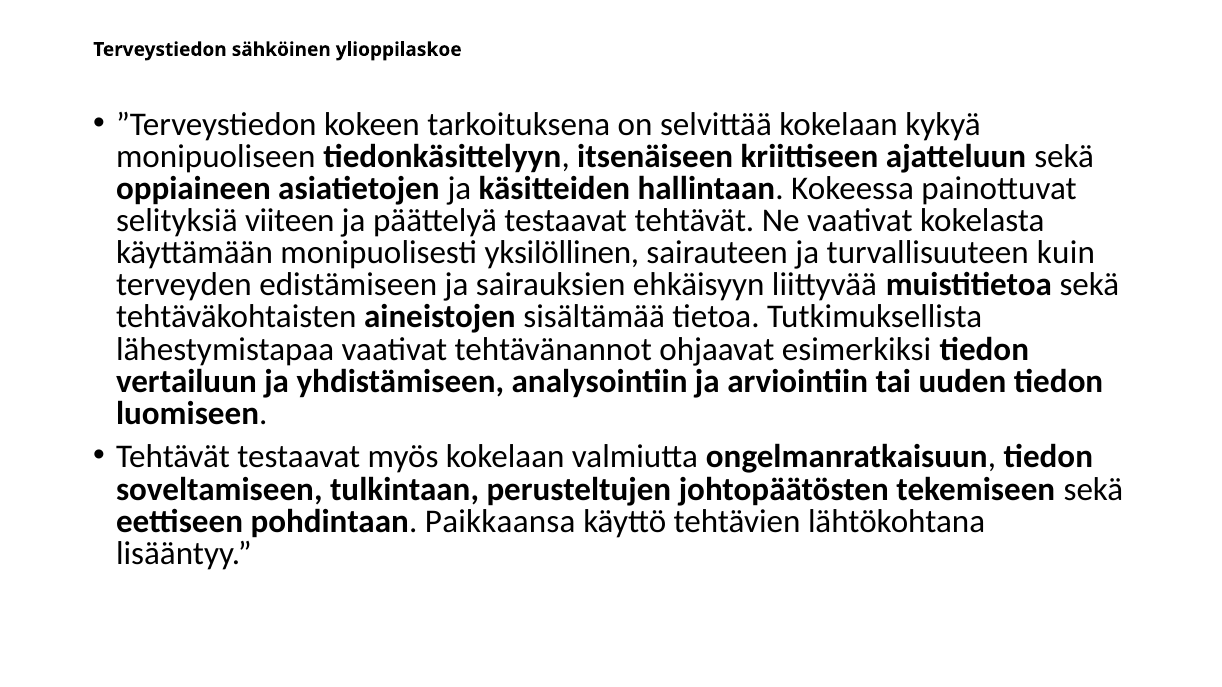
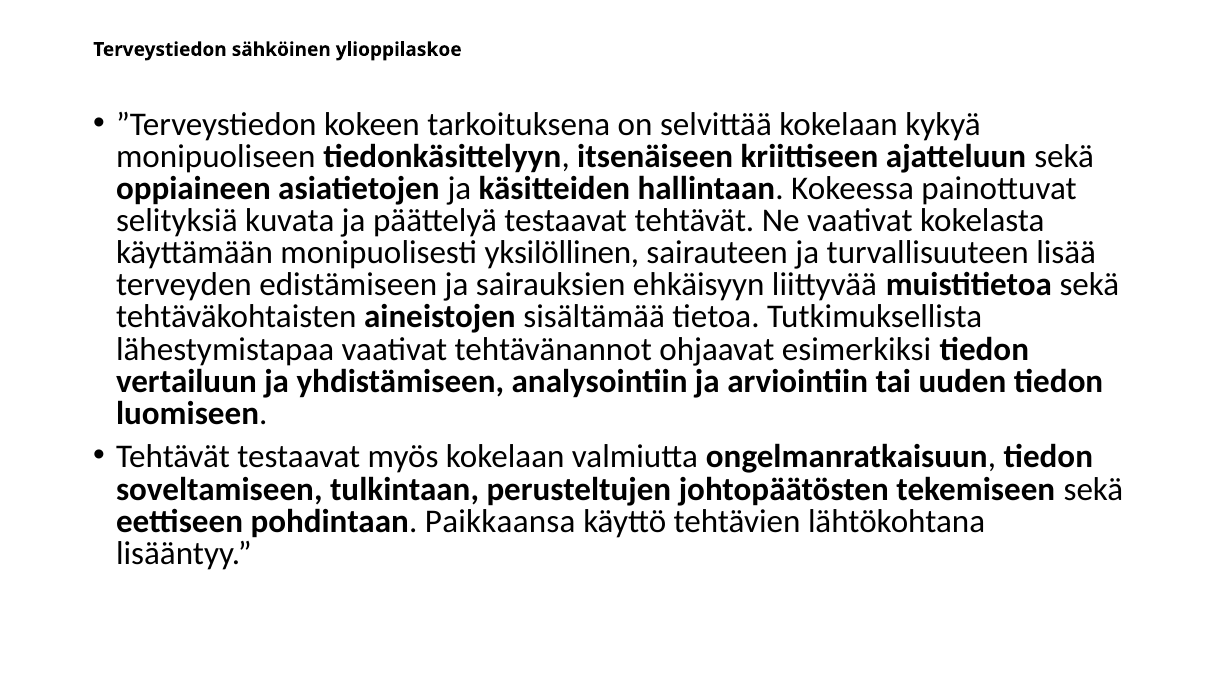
viiteen: viiteen -> kuvata (290, 221)
kuin: kuin -> lisää (1066, 253)
